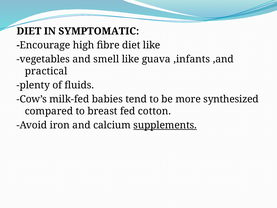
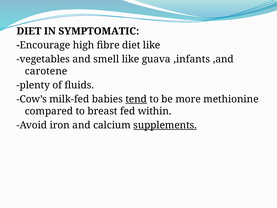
practical: practical -> carotene (46, 71)
tend underline: none -> present (136, 99)
synthesized: synthesized -> methionine (231, 99)
cotton: cotton -> within (155, 111)
